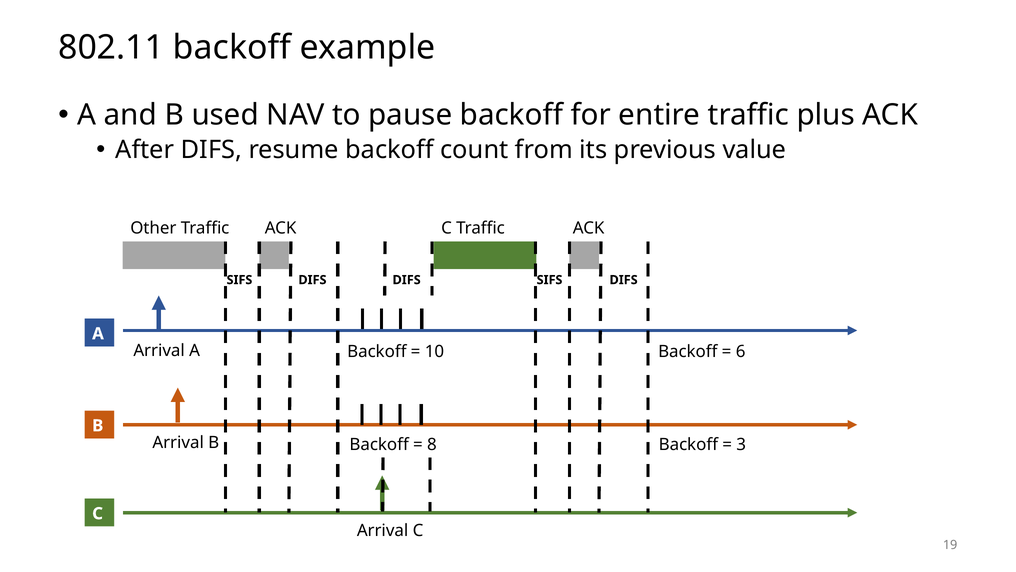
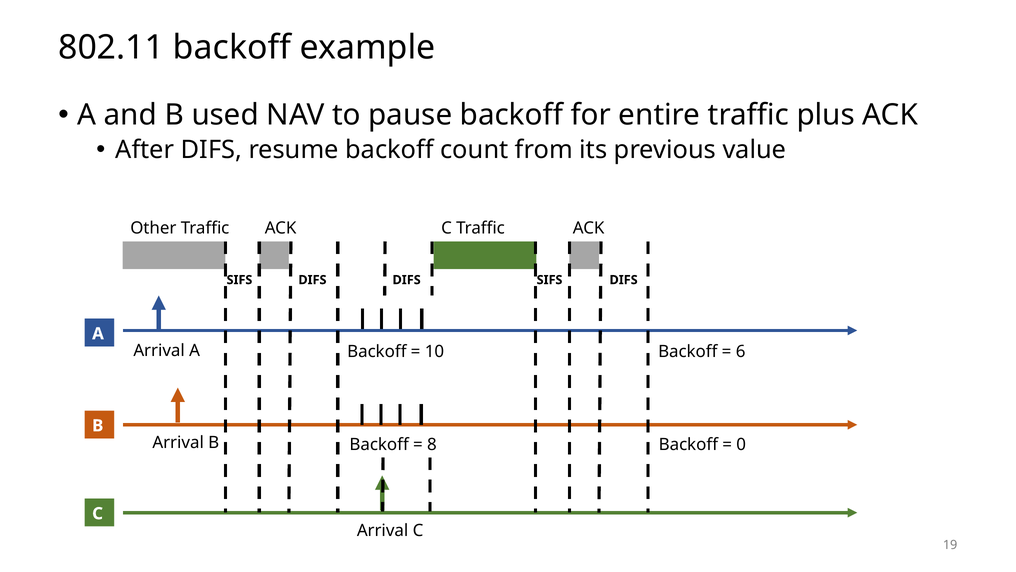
3: 3 -> 0 (741, 444)
